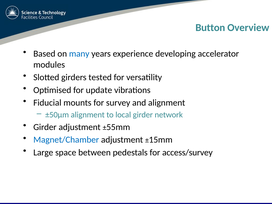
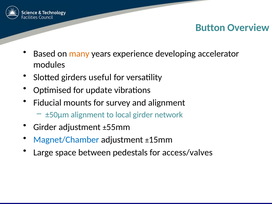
many colour: blue -> orange (79, 54)
tested: tested -> useful (100, 77)
access/survey: access/survey -> access/valves (187, 152)
